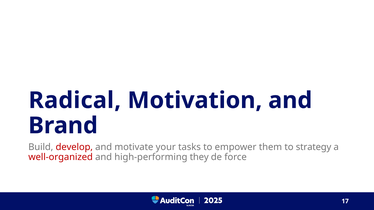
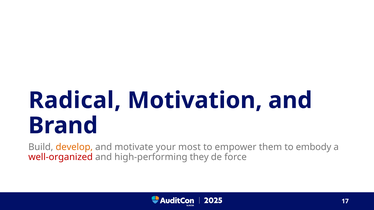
develop colour: red -> orange (74, 147)
tasks: tasks -> most (189, 147)
strategy: strategy -> embody (314, 147)
